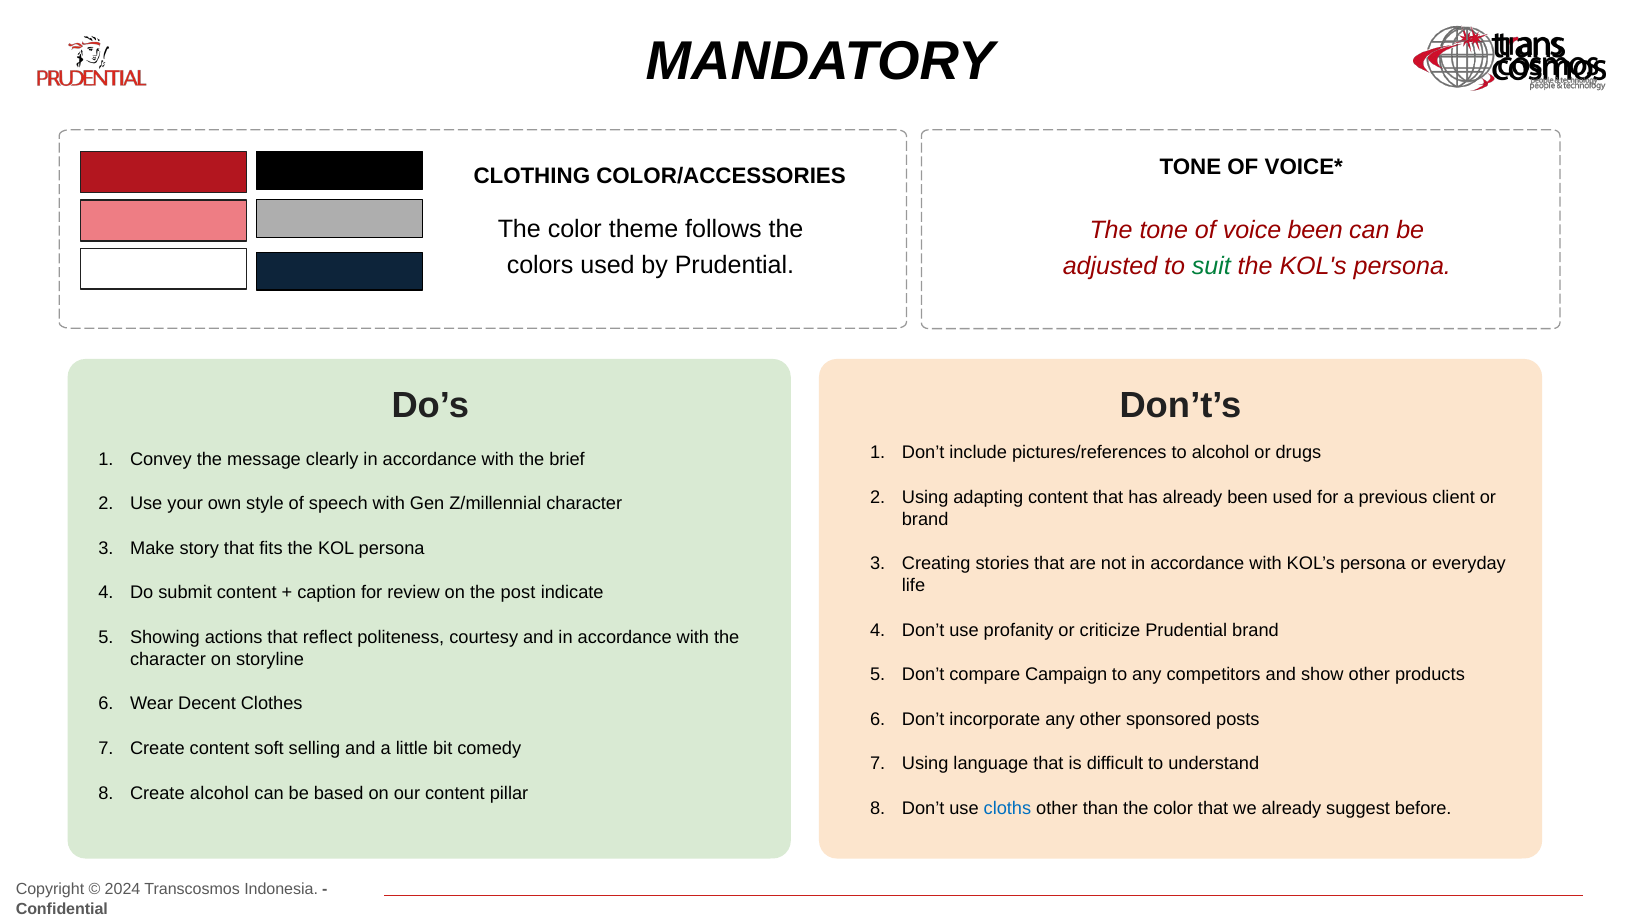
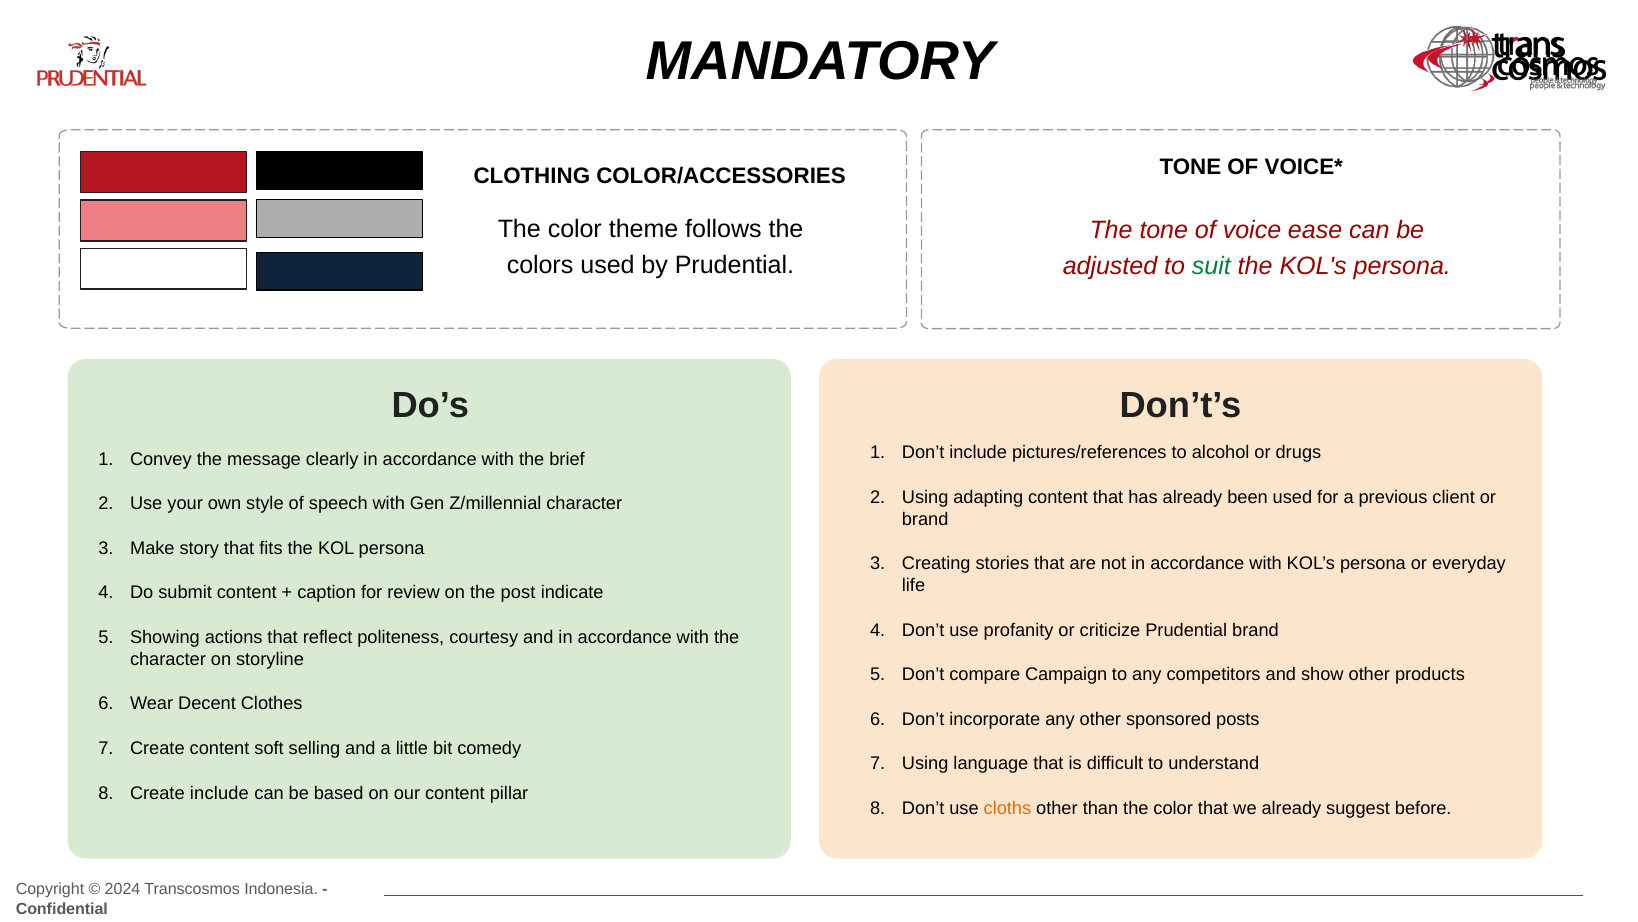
voice been: been -> ease (1315, 230)
Create alcohol: alcohol -> include (219, 793)
cloths colour: blue -> orange (1007, 808)
